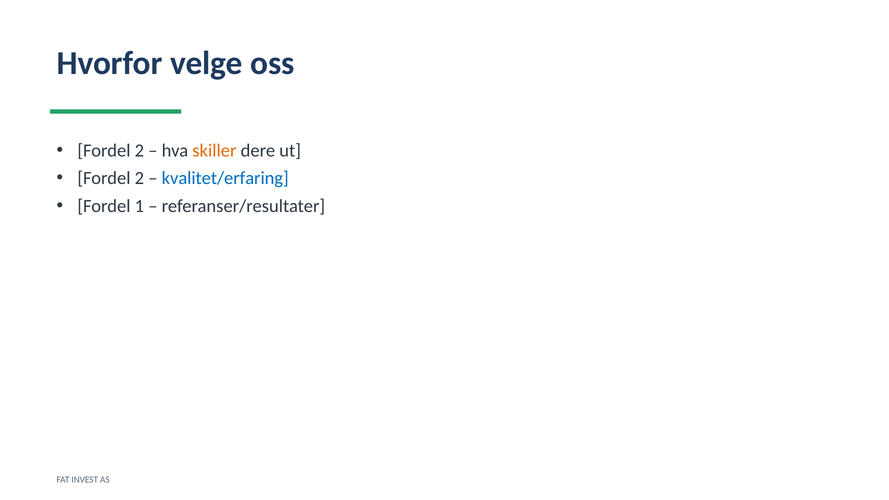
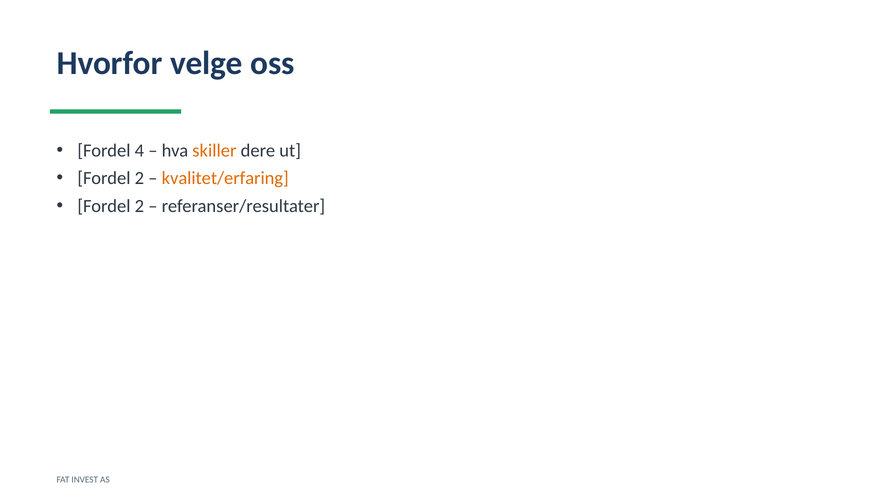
2: 2 -> 4 (139, 151)
kvalitet/erfaring colour: blue -> orange (225, 178)
1: 1 -> 2 (139, 206)
